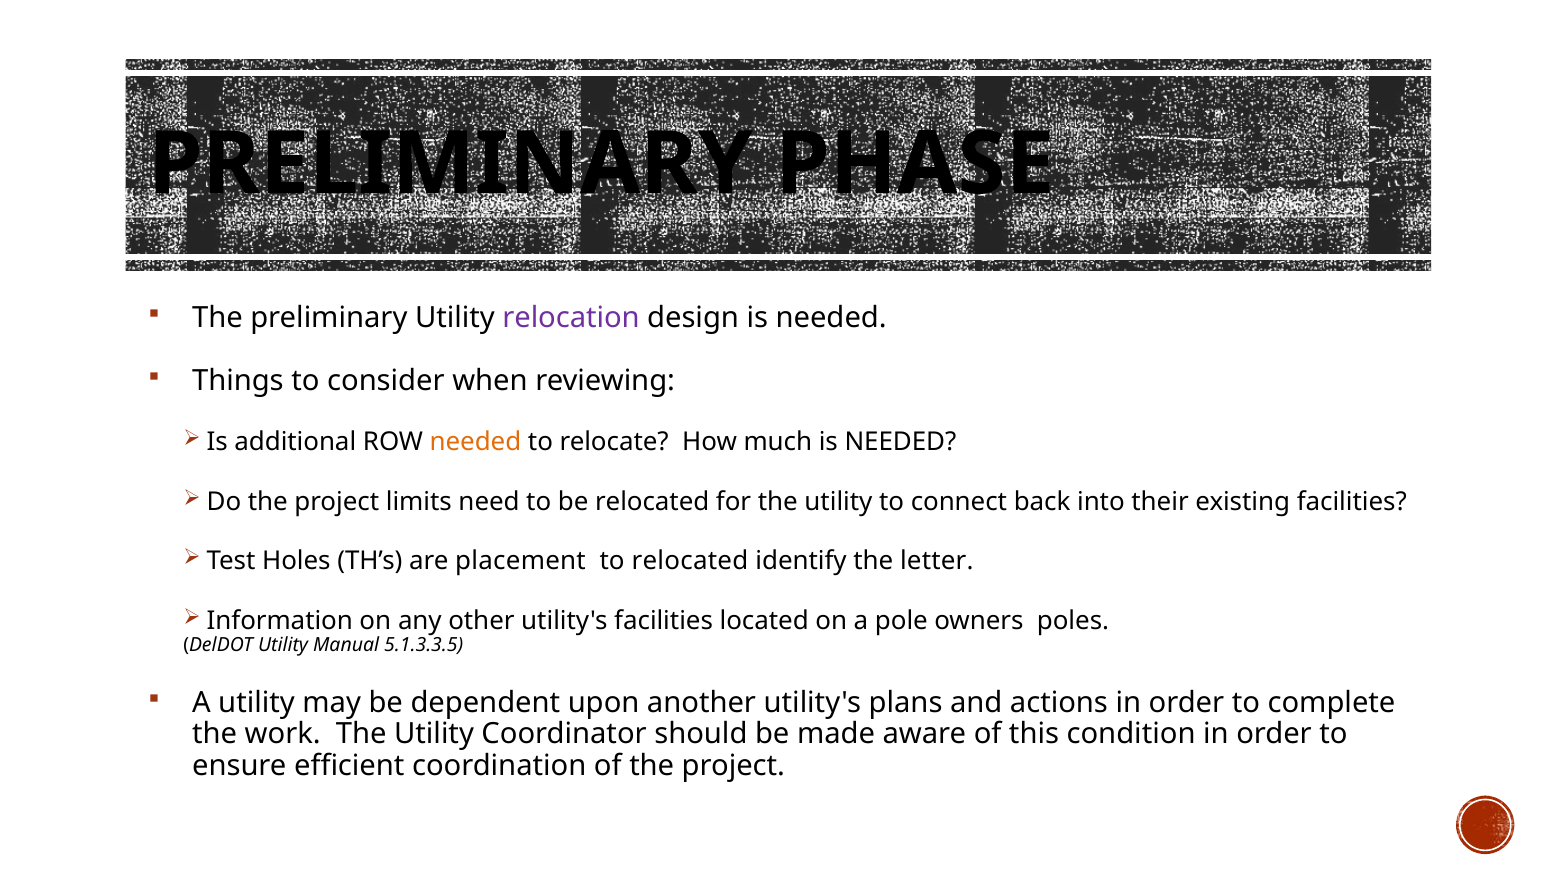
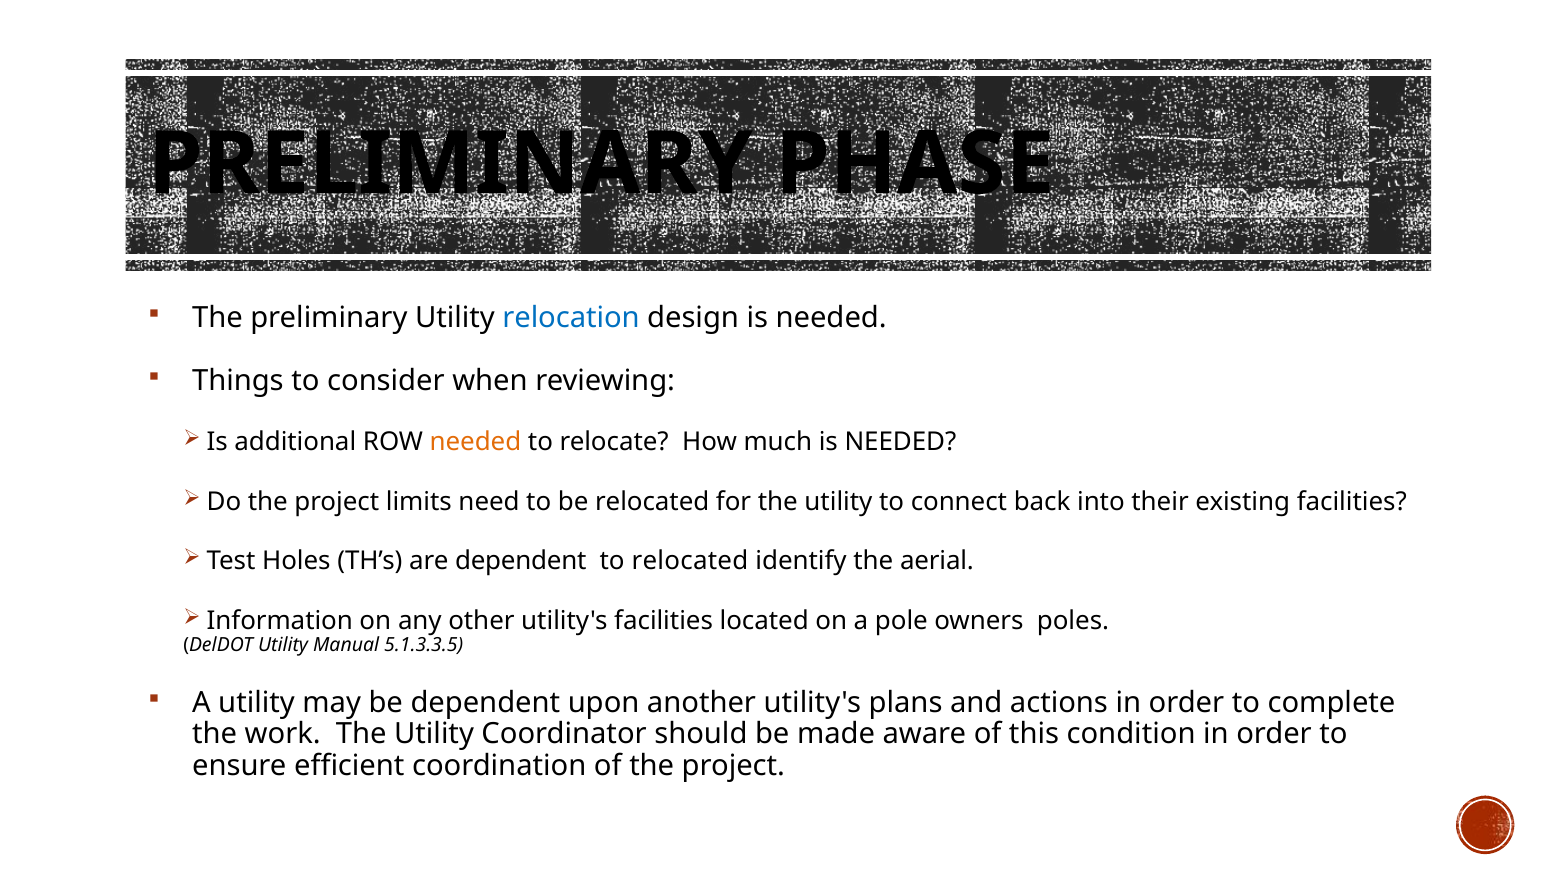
relocation colour: purple -> blue (571, 318)
are placement: placement -> dependent (521, 561)
letter: letter -> aerial (937, 561)
